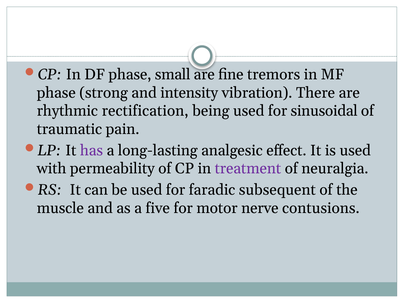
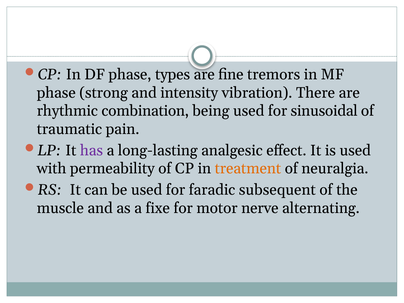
small: small -> types (173, 75)
rectification: rectification -> combination (145, 111)
treatment colour: purple -> orange (248, 169)
five: five -> fixe (158, 208)
contusions: contusions -> alternating (321, 208)
